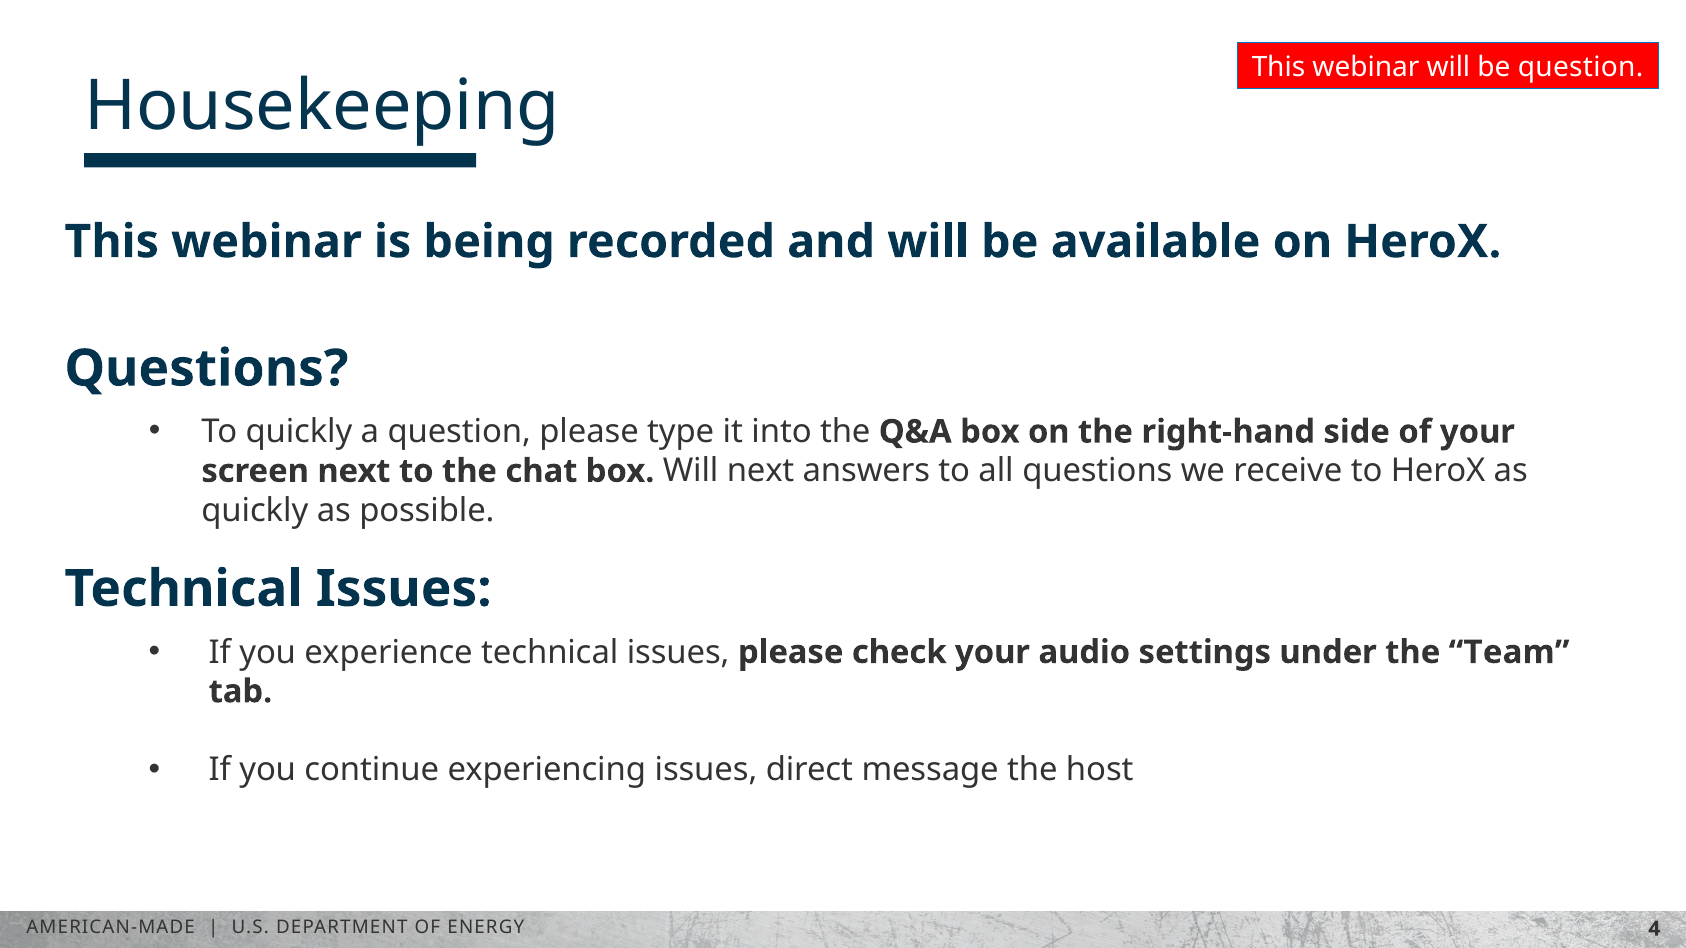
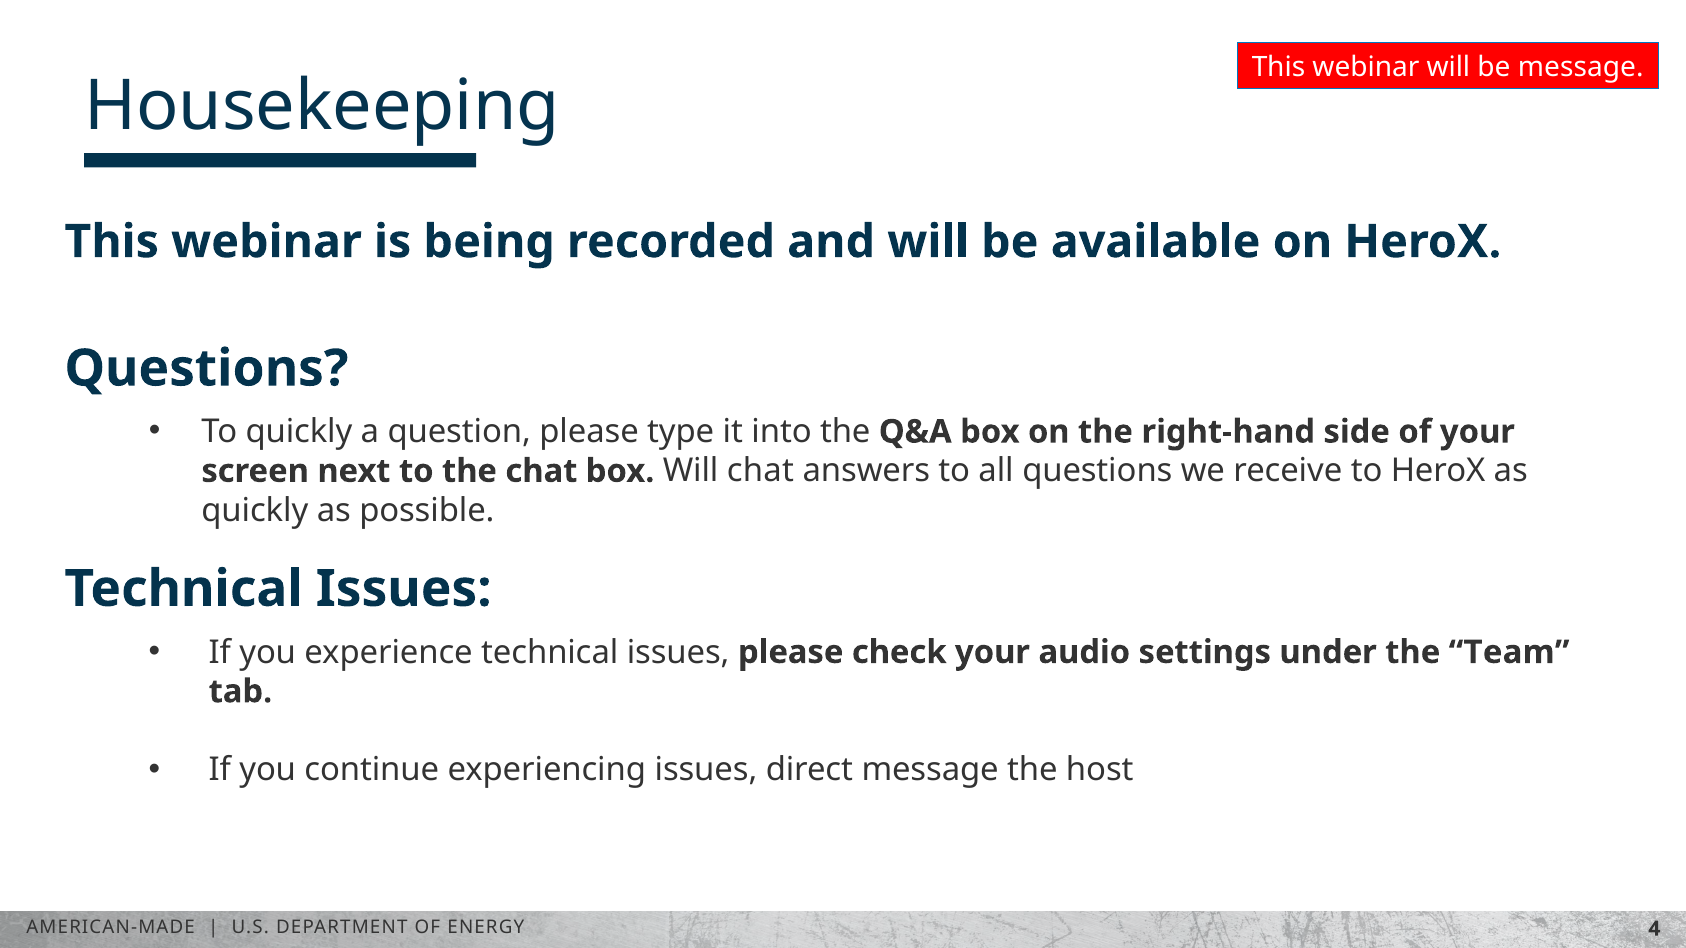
be question: question -> message (1581, 68)
Will next: next -> chat (760, 471)
